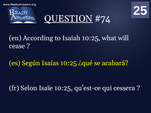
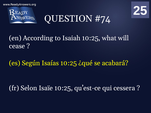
QUESTION underline: present -> none (68, 19)
